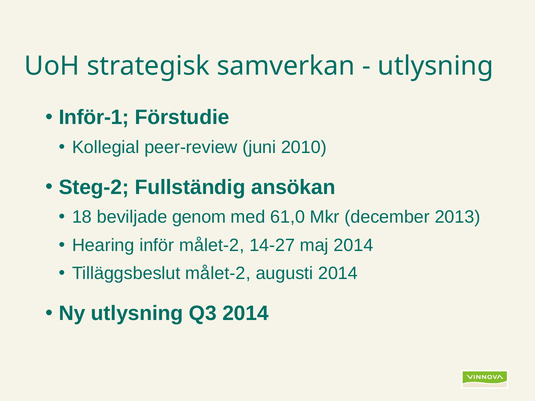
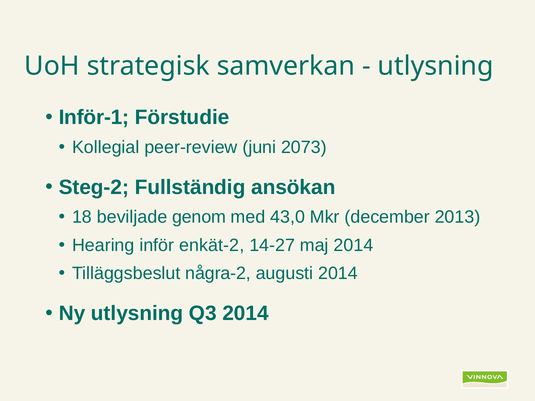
2010: 2010 -> 2073 (304, 147)
61,0: 61,0 -> 43,0 (288, 217)
inför målet-2: målet-2 -> enkät-2 (212, 245)
Tilläggsbeslut målet-2: målet-2 -> några-2 (218, 273)
